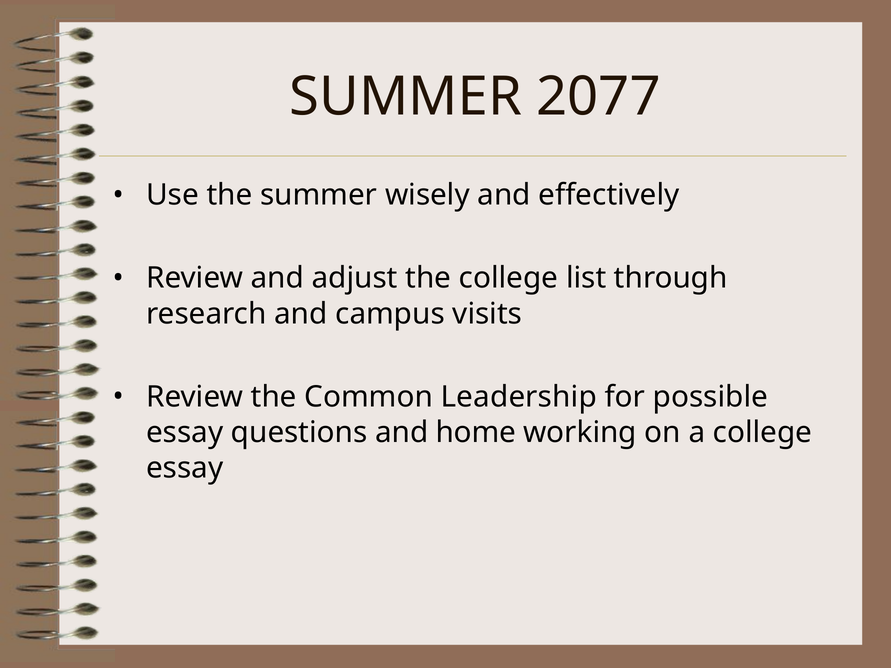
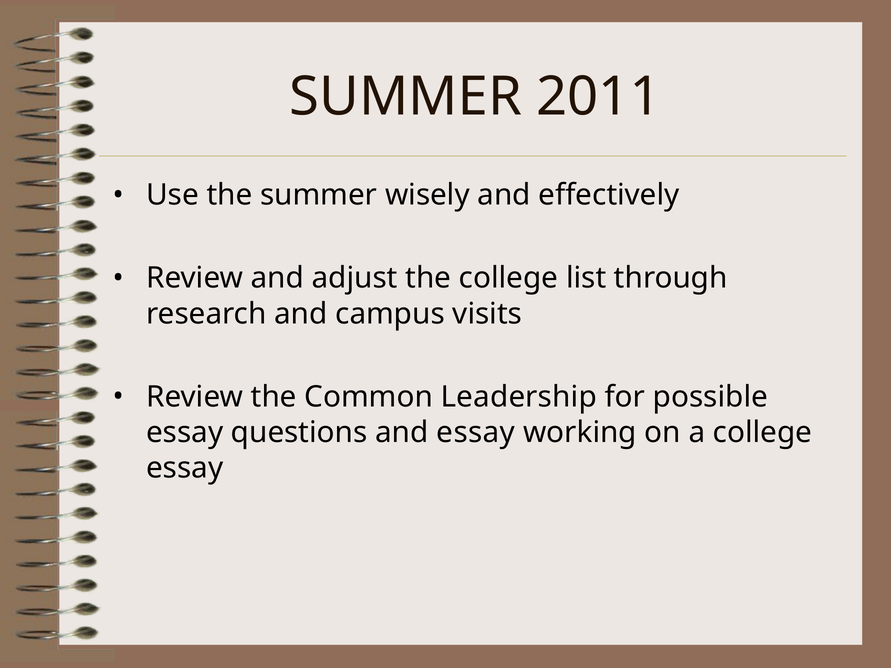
2077: 2077 -> 2011 (598, 97)
and home: home -> essay (476, 433)
